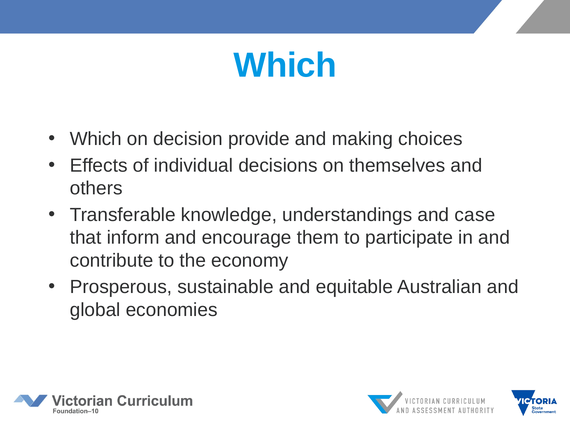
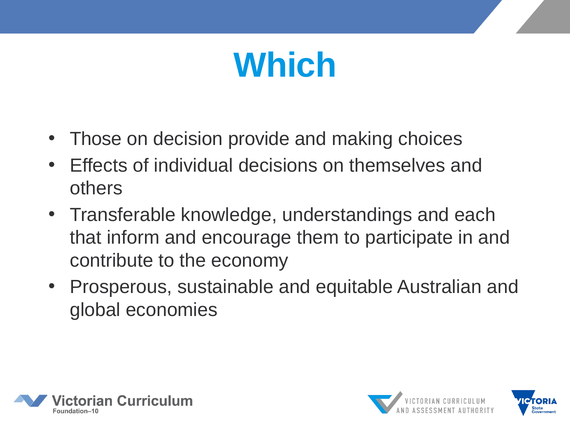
Which: Which -> Those (96, 139)
case: case -> each (475, 215)
